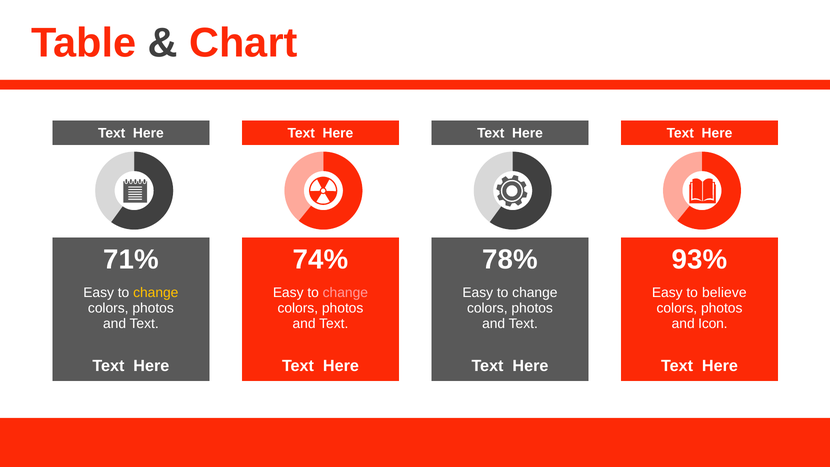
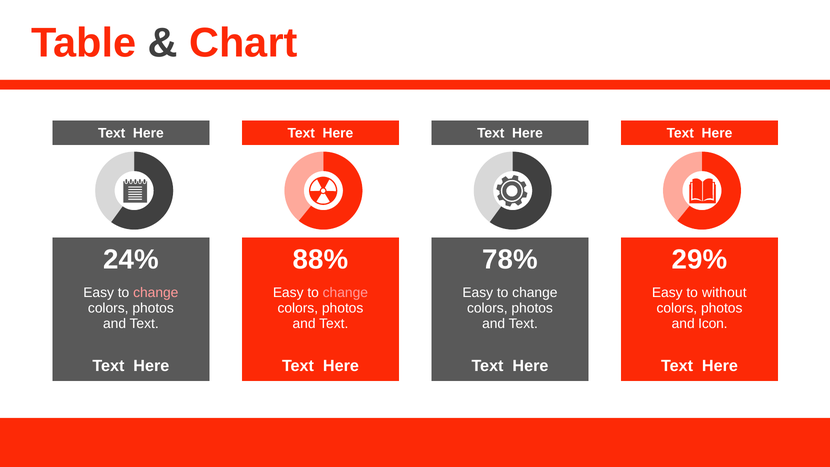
71%: 71% -> 24% (131, 260)
74%: 74% -> 88% (321, 260)
93%: 93% -> 29% (700, 260)
change colour: yellow -> pink (156, 293)
believe: believe -> without (724, 293)
